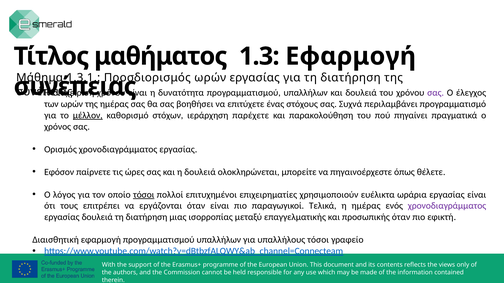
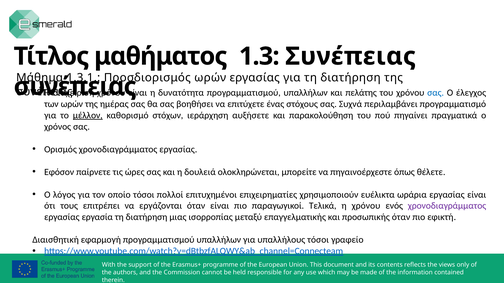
1.3 Εφαρμογή: Εφαρμογή -> Συνέπειας (351, 56)
και δουλειά: δουλειά -> πελάτης (361, 93)
σας colour: purple -> blue (436, 93)
παρέχετε: παρέχετε -> αυξήσετε (251, 116)
τόσοι underline: present -> none (144, 195)
η ημέρας: ημέρας -> χρόνου (366, 206)
εργασίας δουλειά: δουλειά -> εργασία (97, 218)
